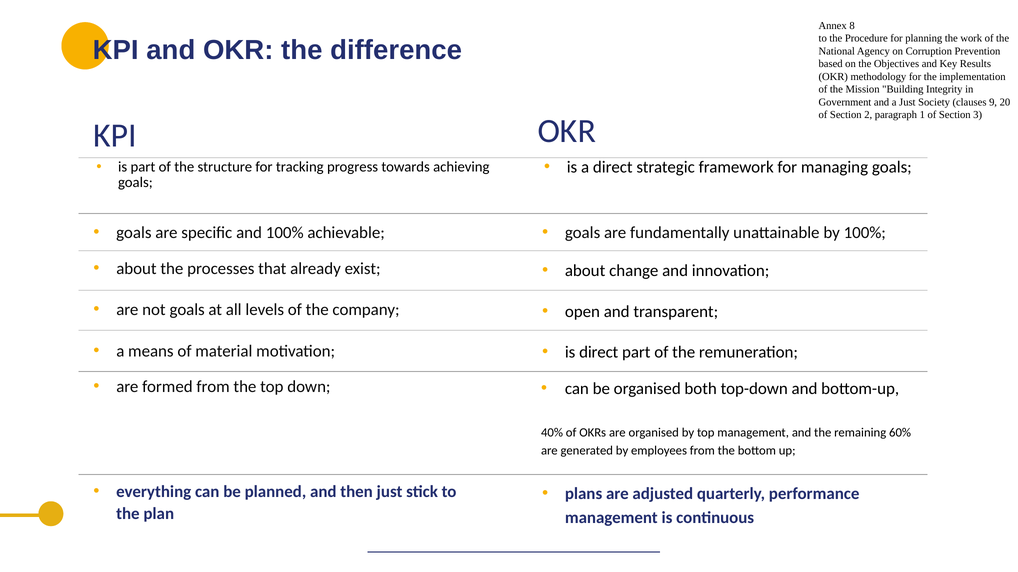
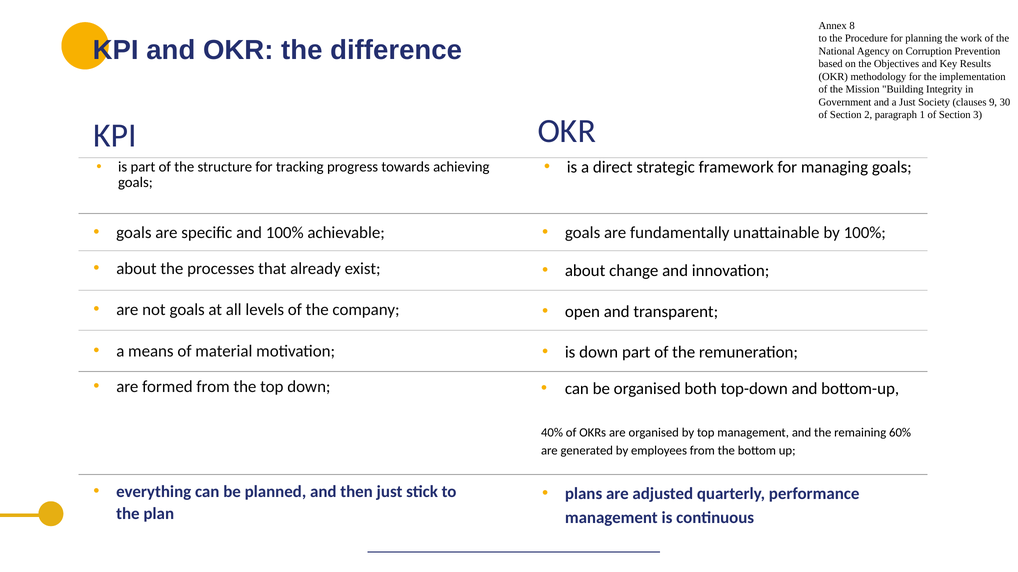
20: 20 -> 30 (1005, 102)
is direct: direct -> down (599, 353)
